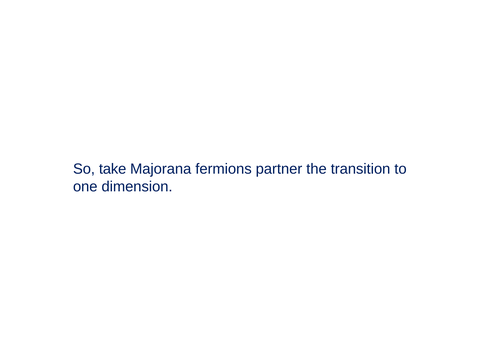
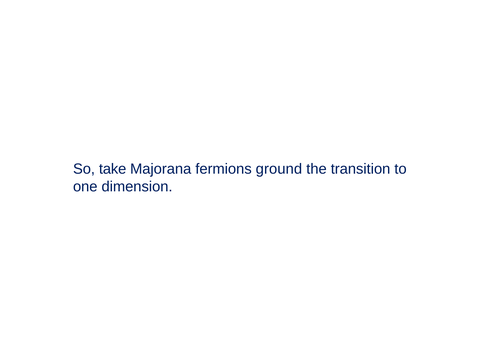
partner: partner -> ground (279, 169)
